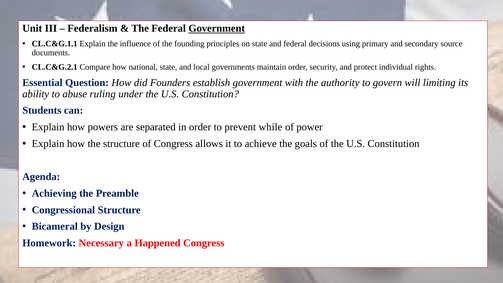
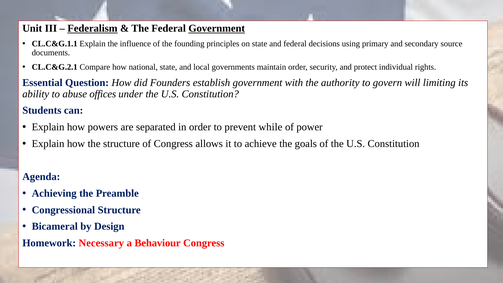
Federalism underline: none -> present (93, 28)
ruling: ruling -> offices (103, 94)
Happened: Happened -> Behaviour (158, 243)
